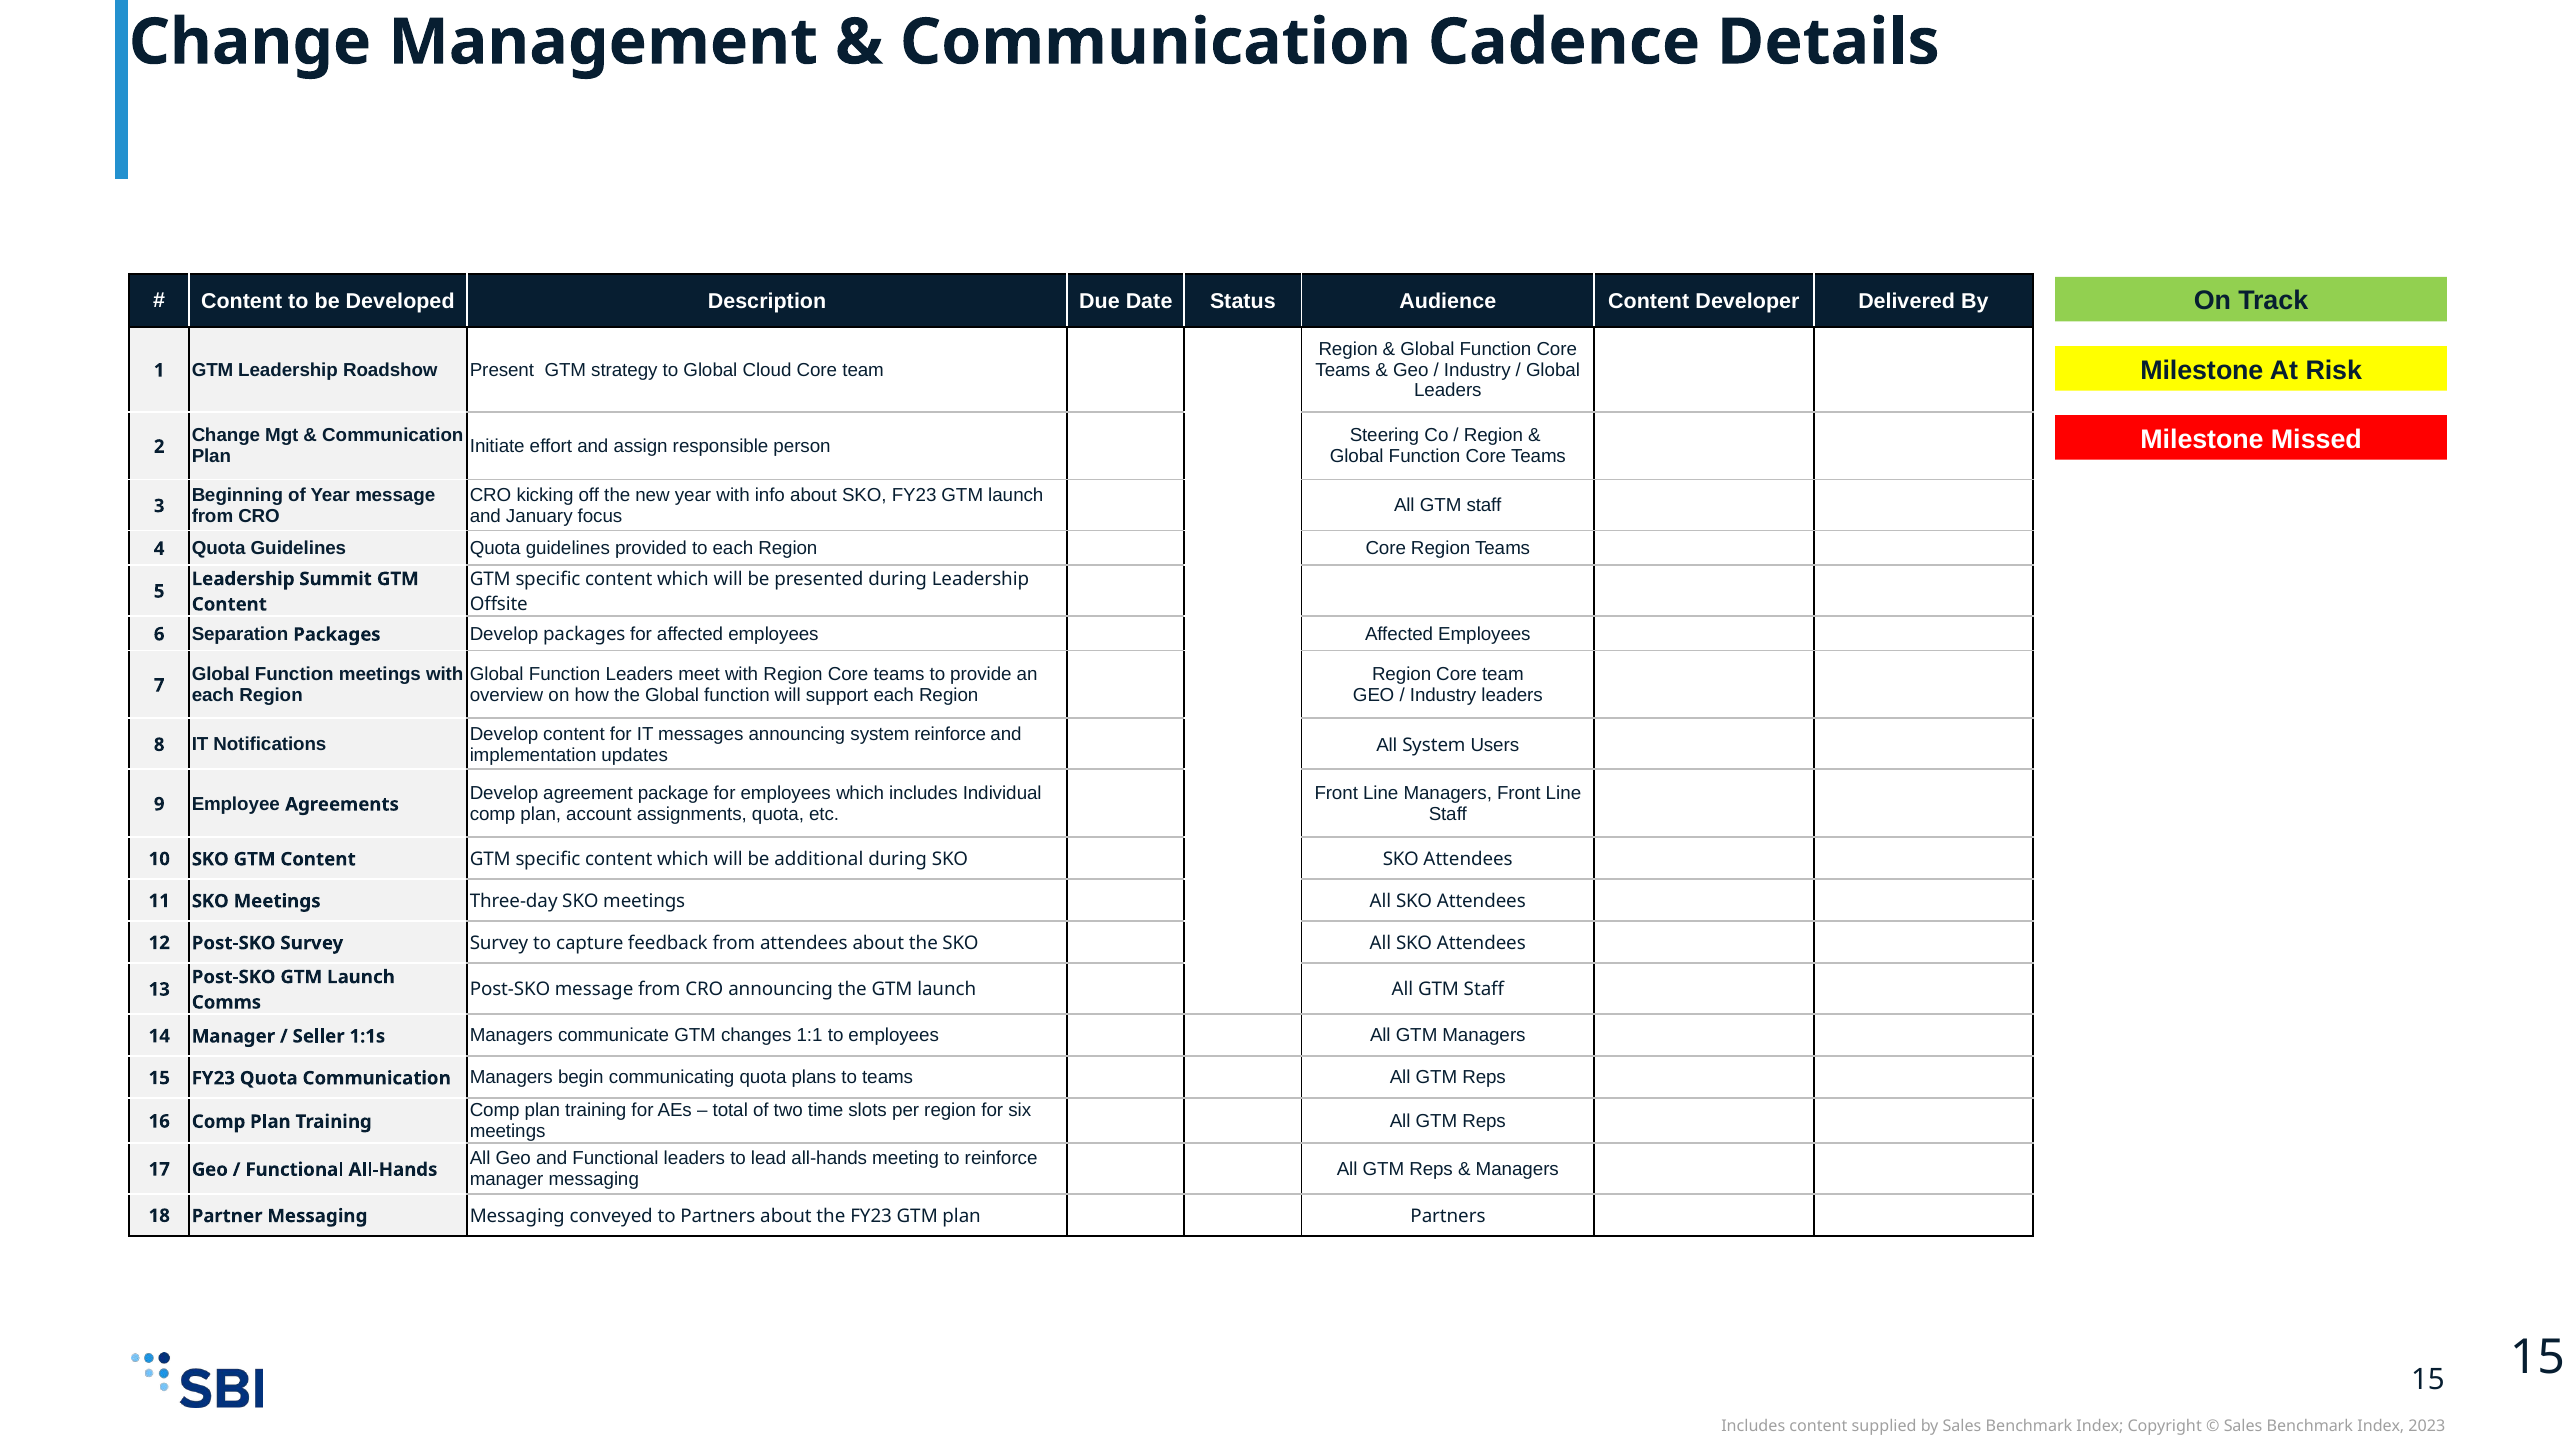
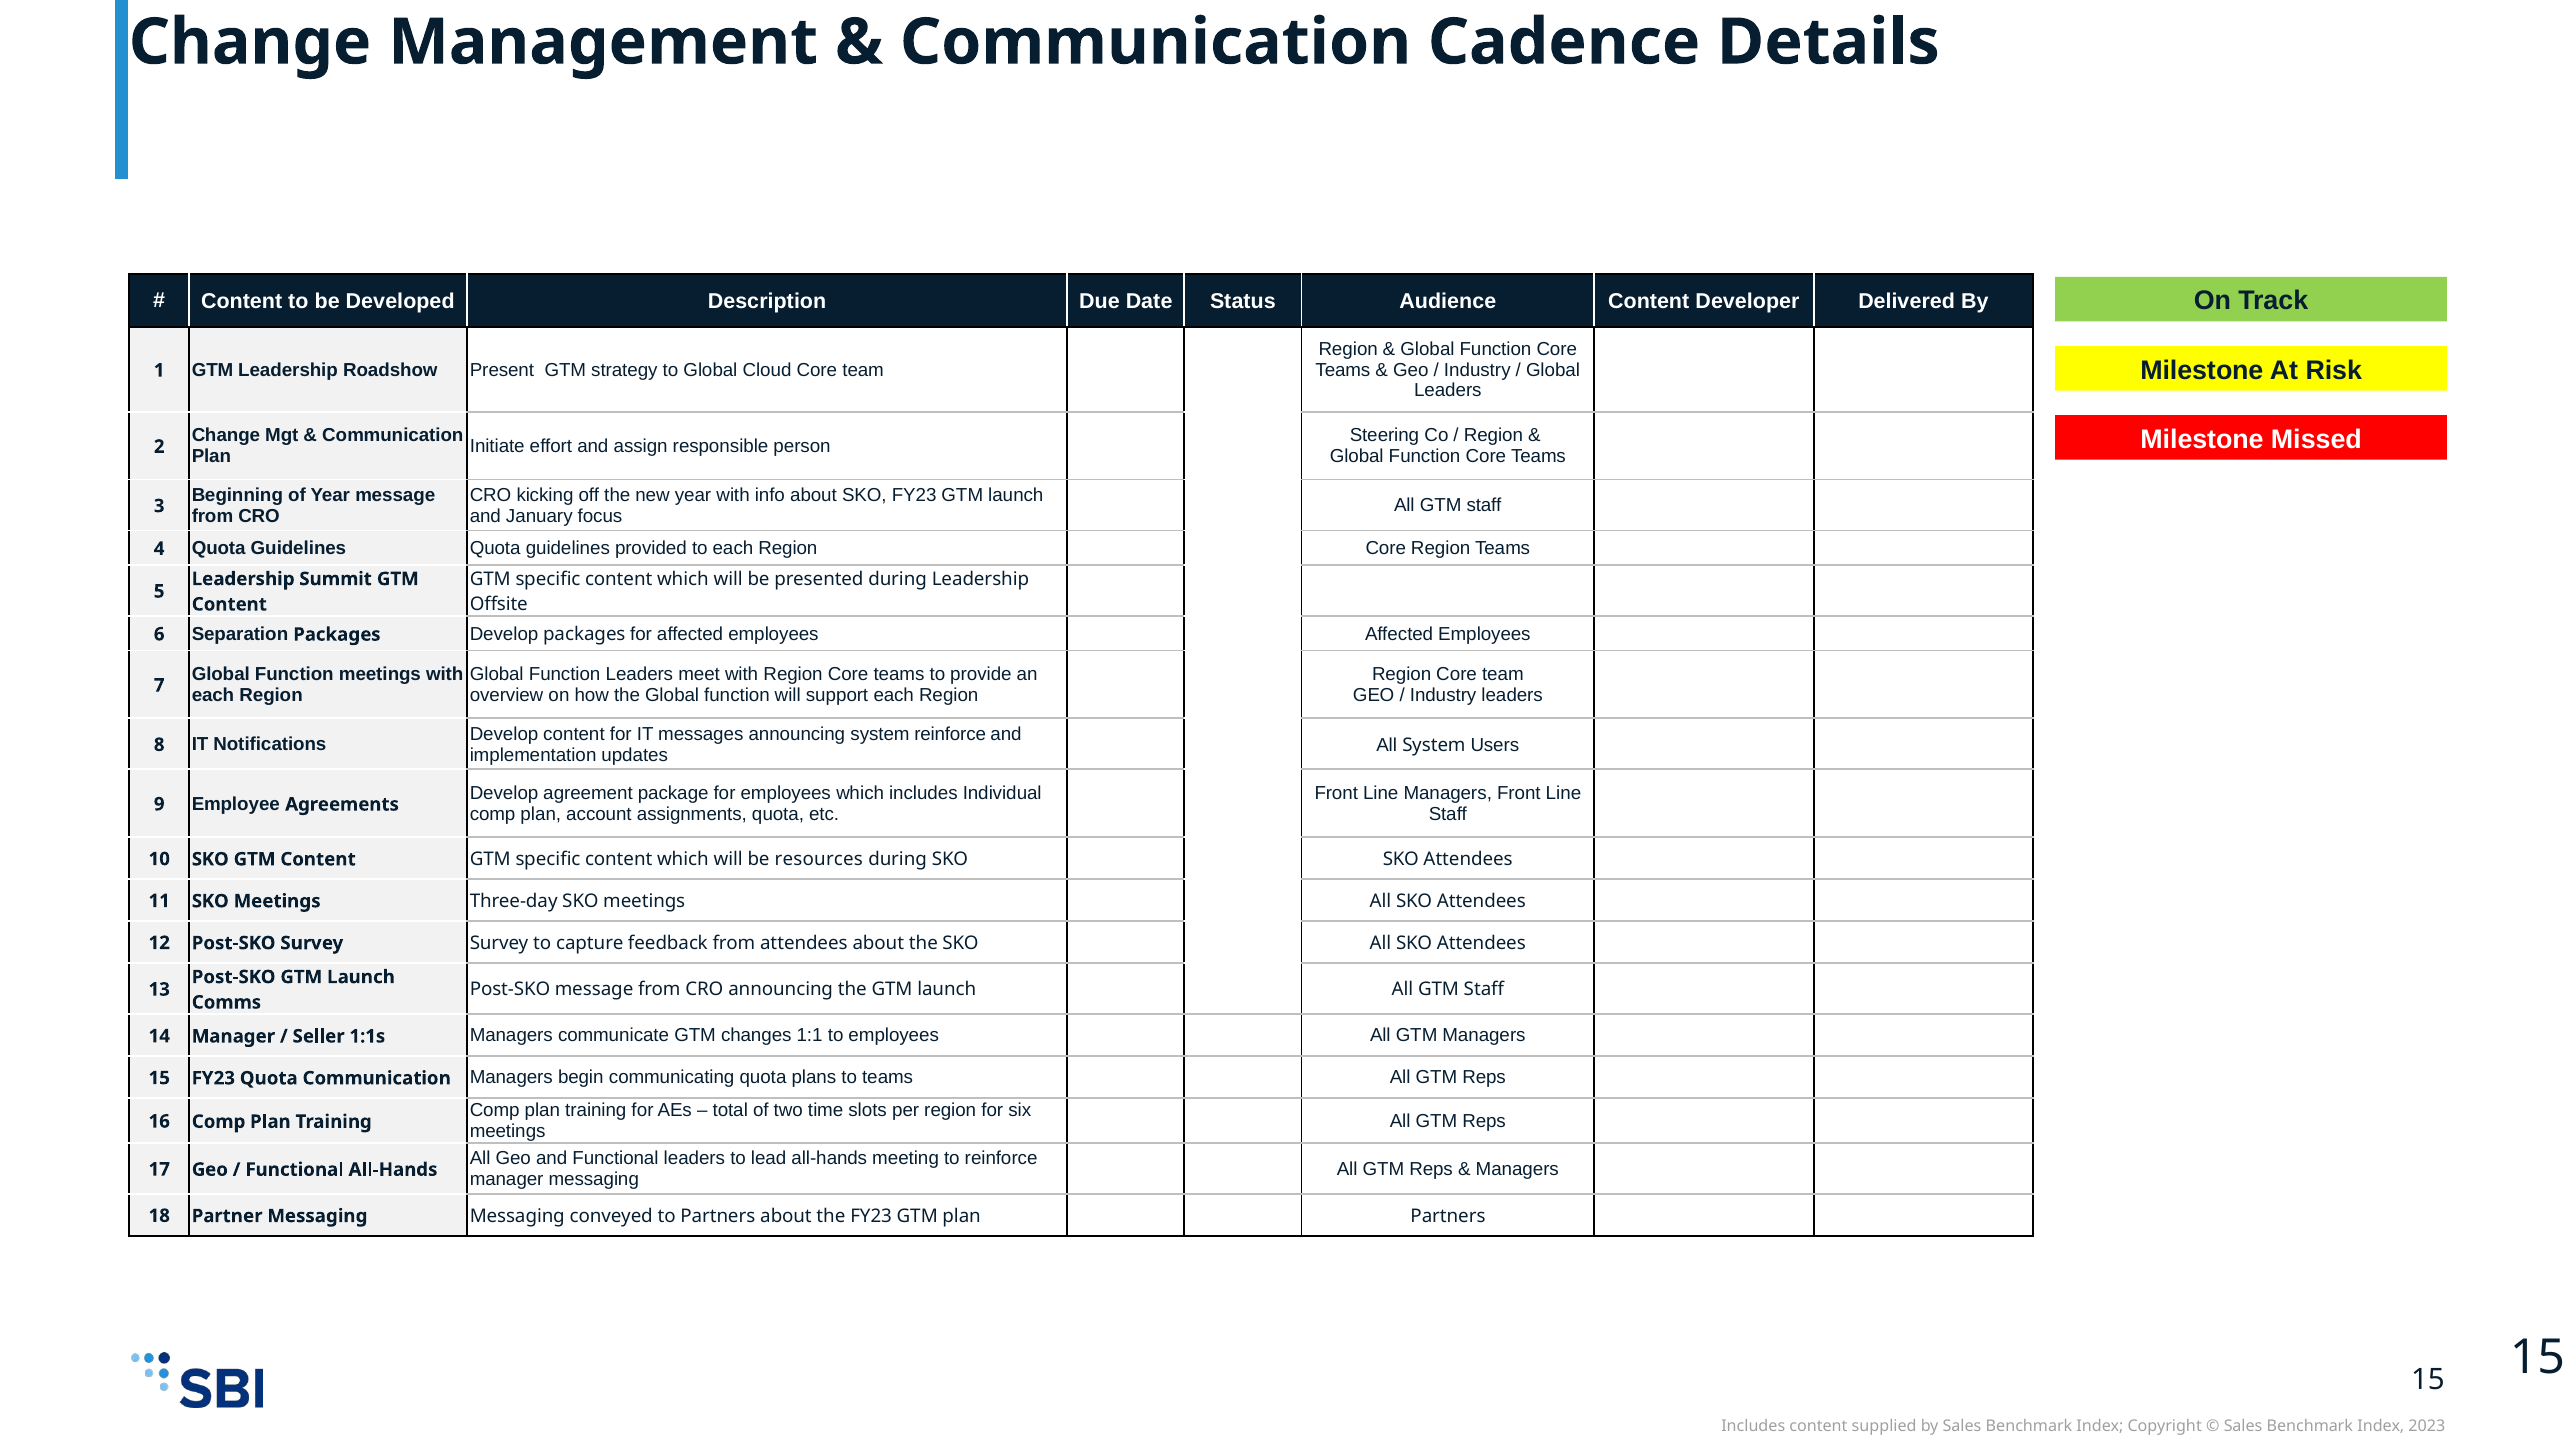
additional: additional -> resources (819, 859)
